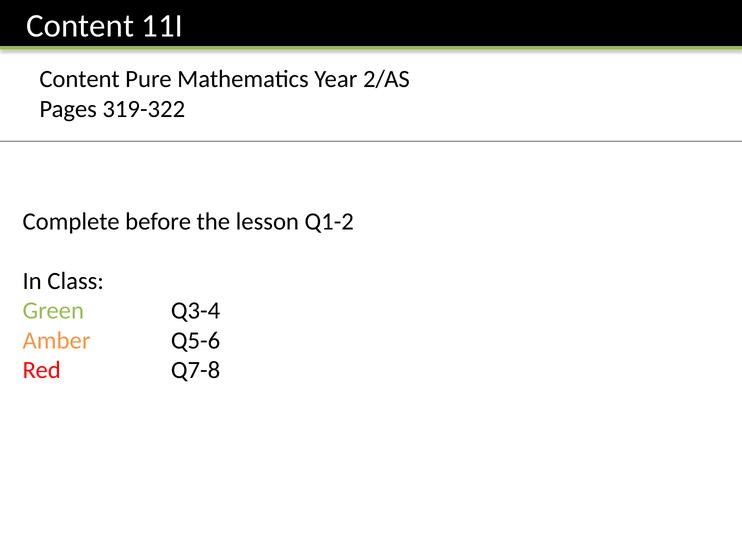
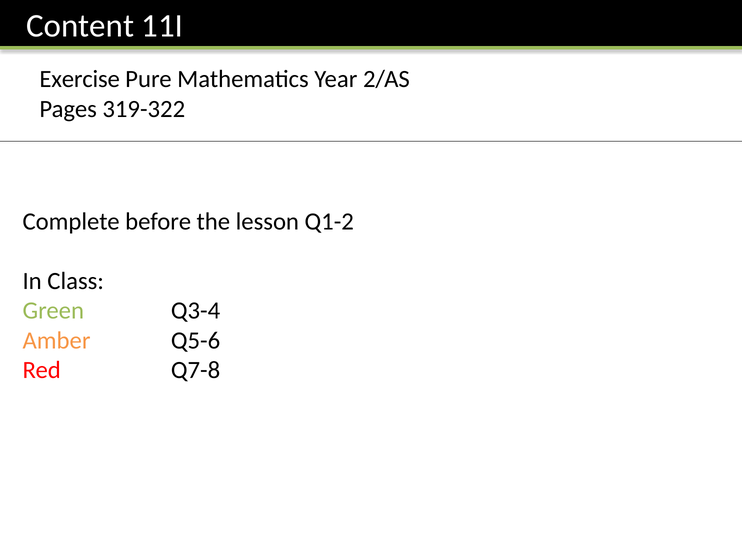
Content: Content -> Exercise (80, 79)
